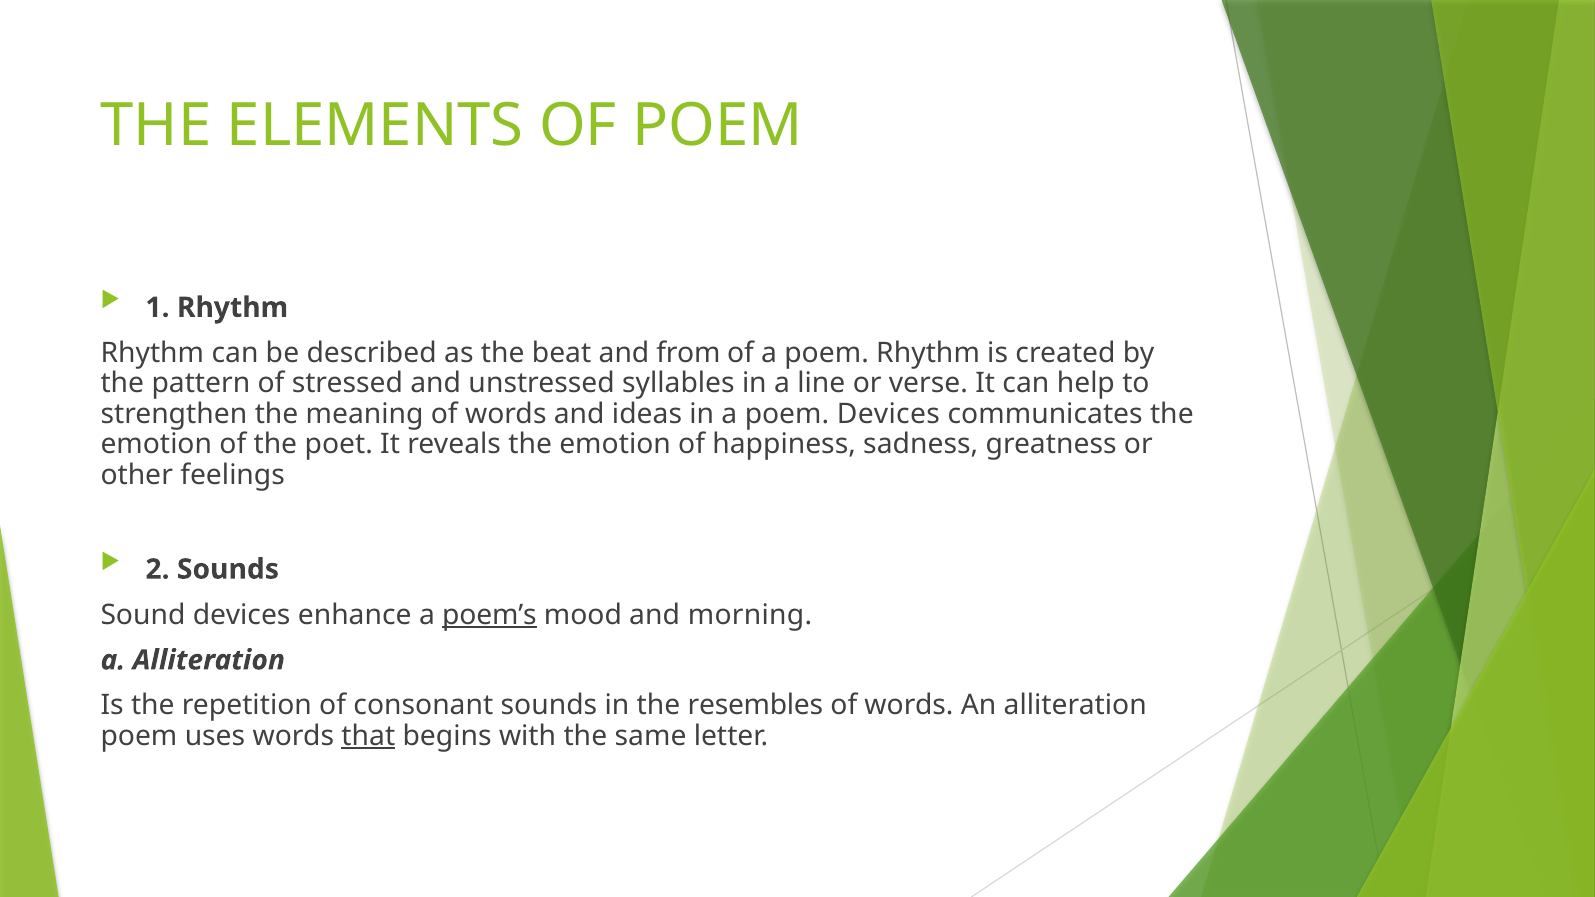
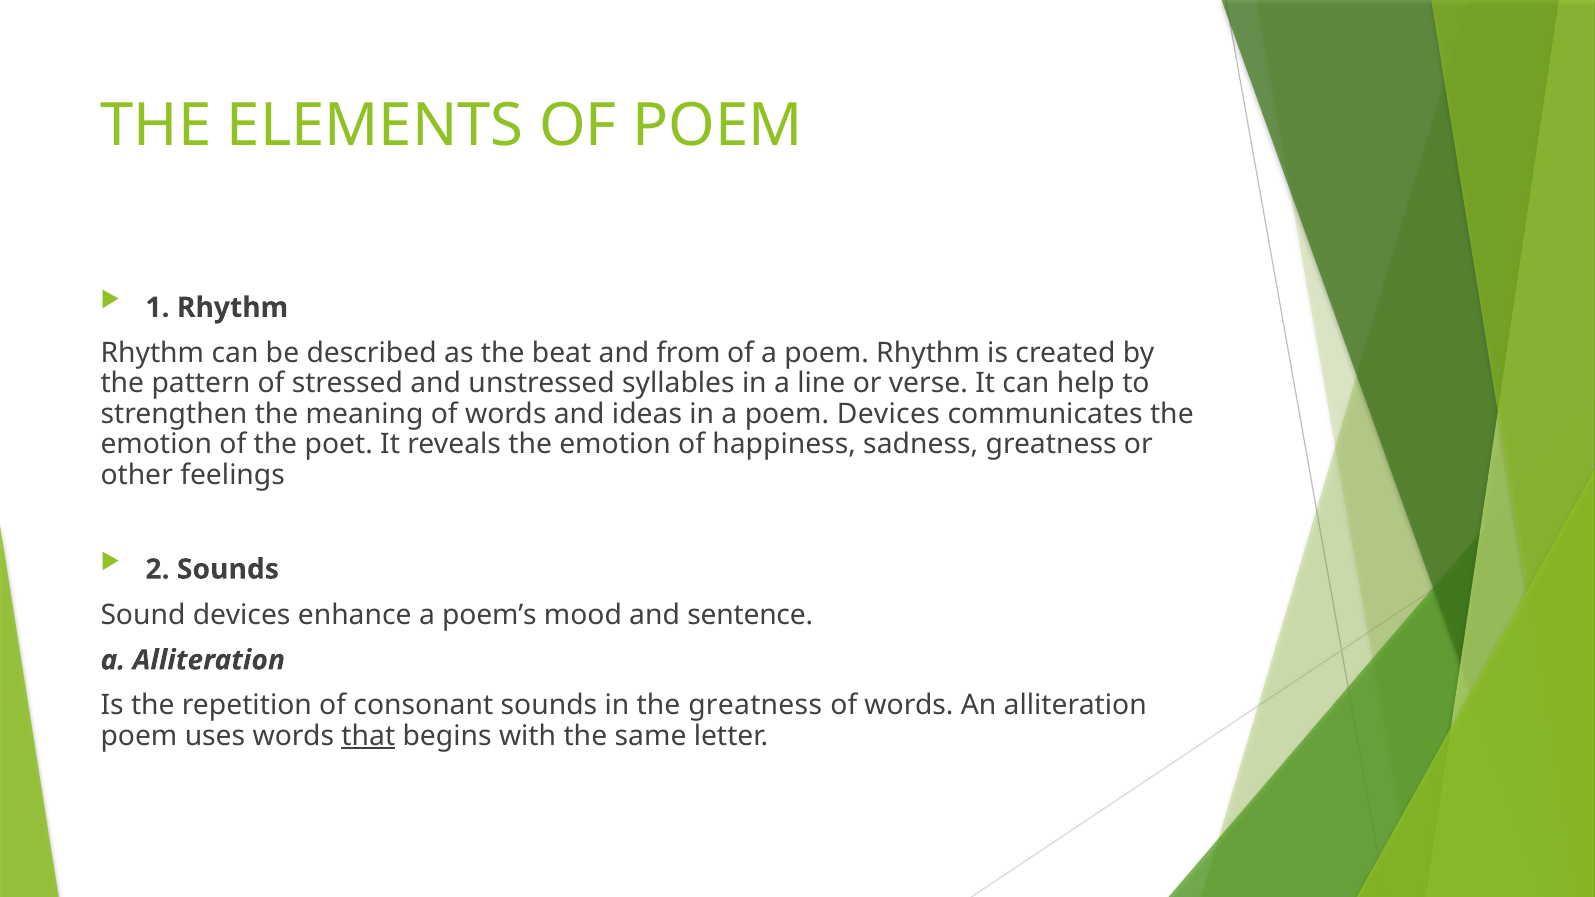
poem’s underline: present -> none (489, 615)
morning: morning -> sentence (750, 615)
the resembles: resembles -> greatness (755, 706)
